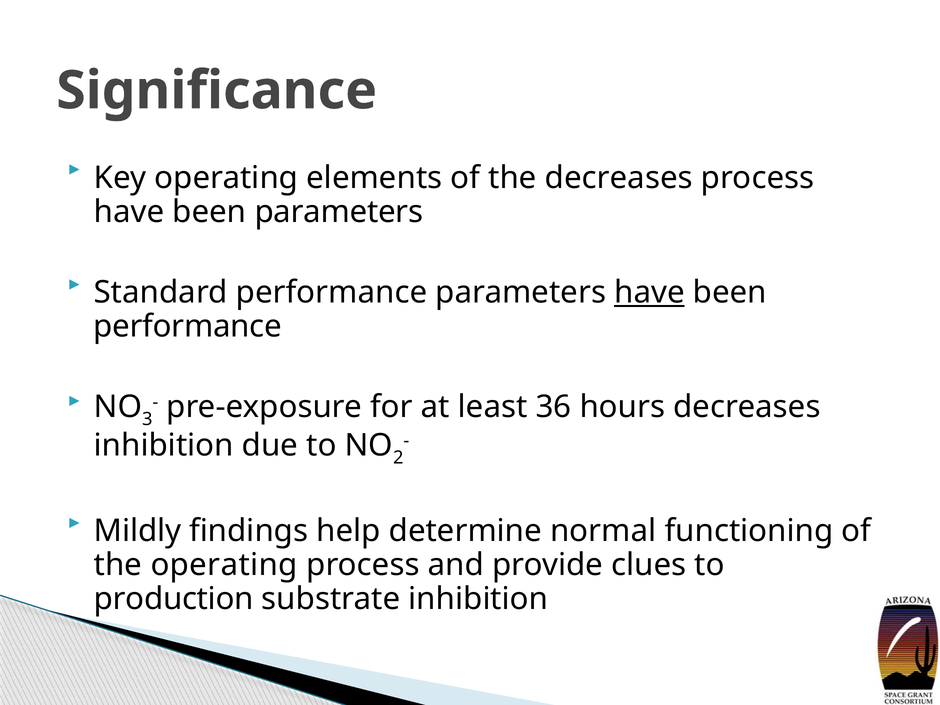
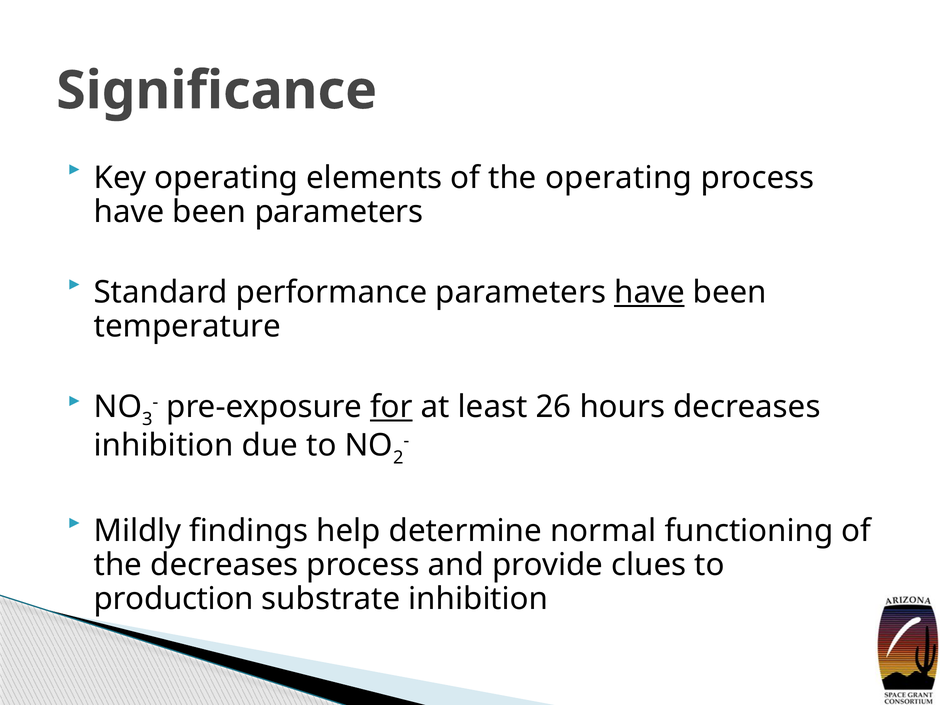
the decreases: decreases -> operating (619, 178)
performance: performance -> temperature (187, 326)
for underline: none -> present (391, 407)
36: 36 -> 26 (553, 407)
the operating: operating -> decreases (224, 565)
